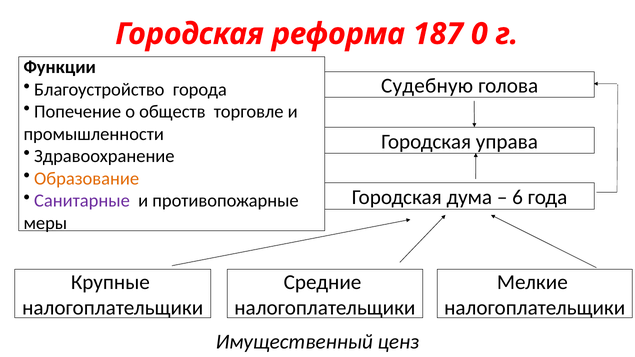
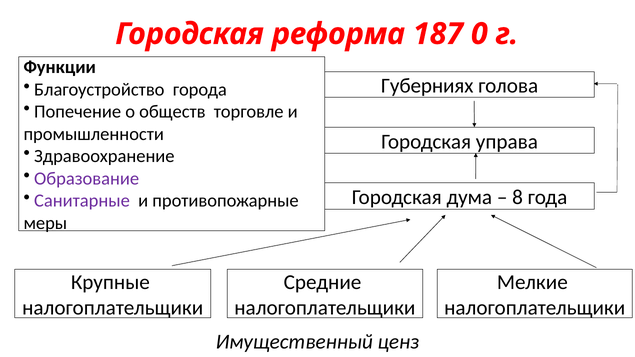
Судебную: Судебную -> Губерниях (427, 86)
Образование colour: orange -> purple (87, 179)
6: 6 -> 8 (518, 198)
